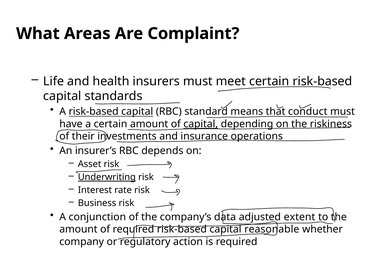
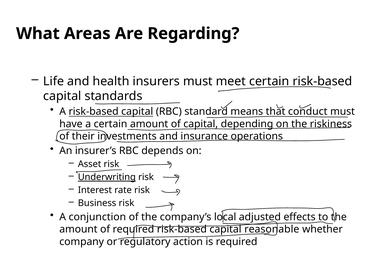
Complaint: Complaint -> Regarding (193, 34)
capital underline: present -> none (201, 124)
data: data -> local (225, 217)
extent: extent -> effects (300, 217)
